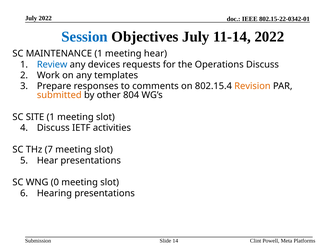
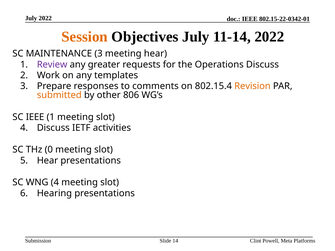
Session colour: blue -> orange (85, 37)
MAINTENANCE 1: 1 -> 3 (99, 54)
Review colour: blue -> purple (52, 65)
devices: devices -> greater (104, 65)
804: 804 -> 806 (131, 95)
SC SITE: SITE -> IEEE (35, 117)
7: 7 -> 0 (49, 150)
WNG 0: 0 -> 4 (55, 183)
